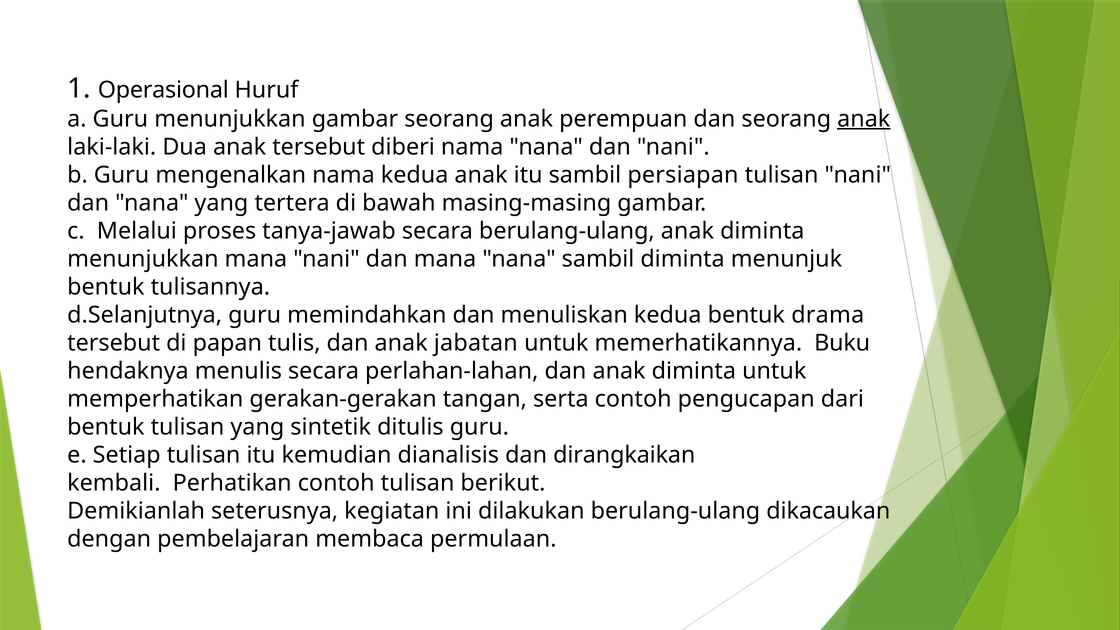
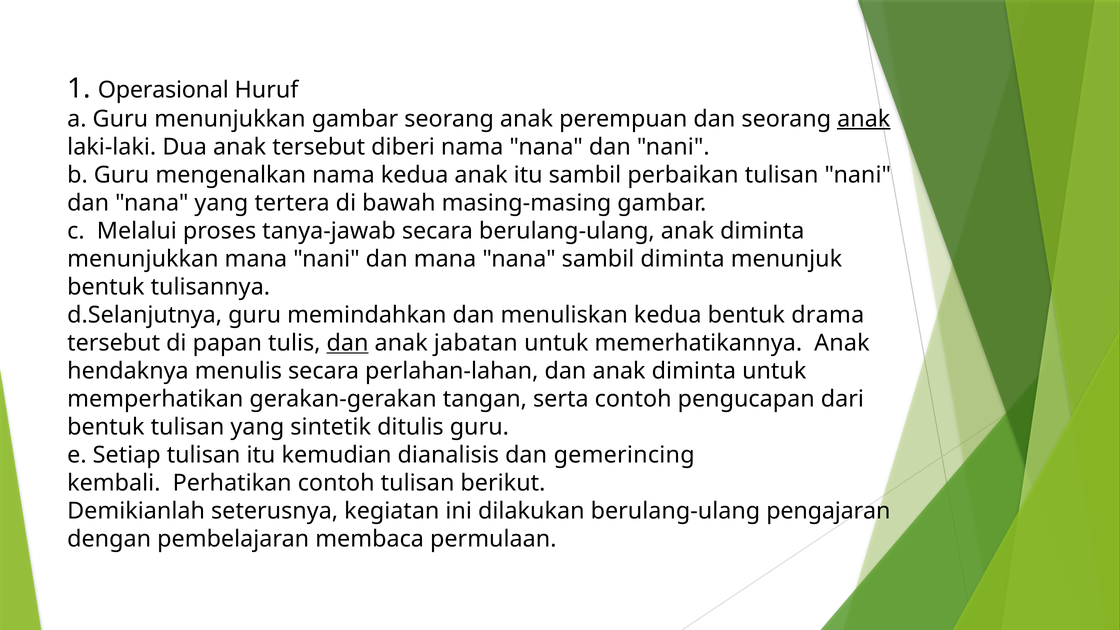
persiapan: persiapan -> perbaikan (683, 175)
dan underline: none -> present (348, 343)
memerhatikannya Buku: Buku -> Anak (842, 343)
dirangkaikan: dirangkaikan -> gemerincing (624, 455)
dikacaukan: dikacaukan -> pengajaran (828, 511)
